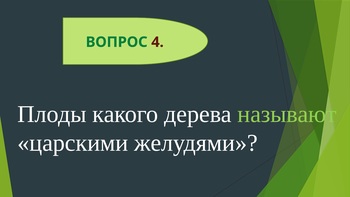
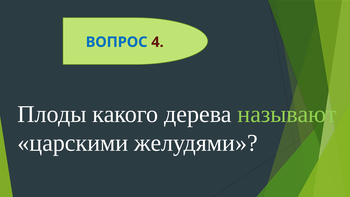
ВОПРОС colour: green -> blue (117, 42)
